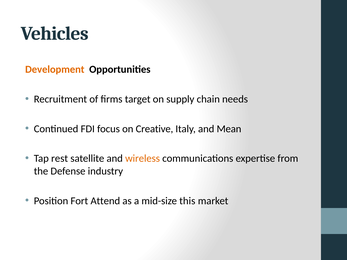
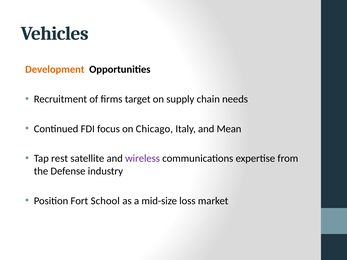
Creative: Creative -> Chicago (154, 129)
wireless colour: orange -> purple (143, 159)
Attend: Attend -> School (105, 201)
this: this -> loss (187, 201)
